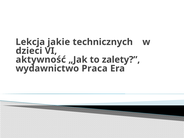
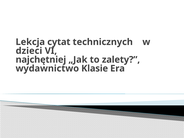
jakie: jakie -> cytat (59, 42)
aktywność: aktywność -> najchętniej (41, 60)
Praca: Praca -> Klasie (95, 68)
